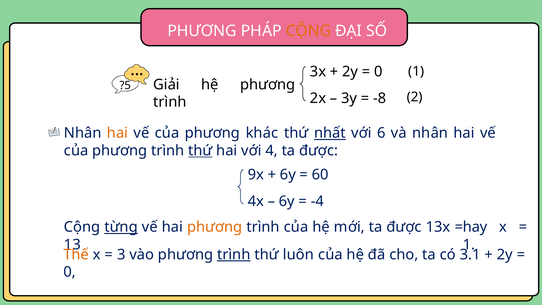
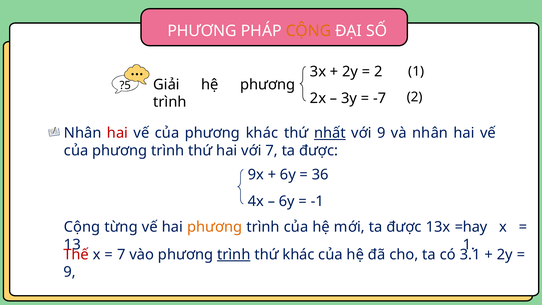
0: 0 -> 2 (378, 72)
-8: -8 -> -7 (380, 98)
hai colour: orange -> red (118, 133)
với 6: 6 -> 9 (381, 133)
thứ underline: present -> none (200, 151)
với 4: 4 -> 7 (272, 151)
60: 60 -> 36 (320, 174)
-4: -4 -> -1 (317, 201)
từng underline: present -> none (121, 227)
Thế colour: orange -> red (76, 254)
3: 3 -> 7 (121, 254)
thứ luôn: luôn -> khác (299, 254)
0: 0 -> 9 (70, 272)
